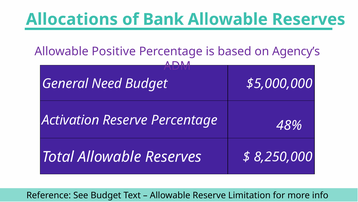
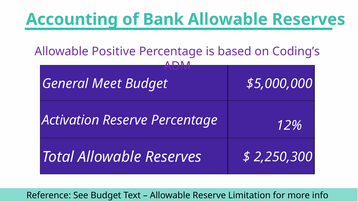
Allocations: Allocations -> Accounting (72, 19)
Agency’s: Agency’s -> Coding’s (296, 51)
Need: Need -> Meet (107, 83)
48%: 48% -> 12% (289, 125)
8,250,000: 8,250,000 -> 2,250,300 (283, 156)
